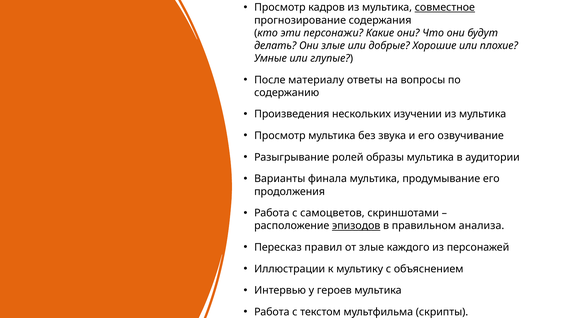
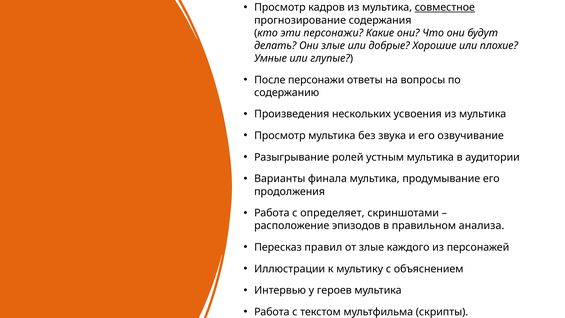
После материалу: материалу -> персонажи (316, 80)
изучении: изучении -> усвоения (418, 114)
образы: образы -> устным (385, 157)
самоцветов: самоцветов -> определяет (332, 213)
эпизодов underline: present -> none (356, 226)
